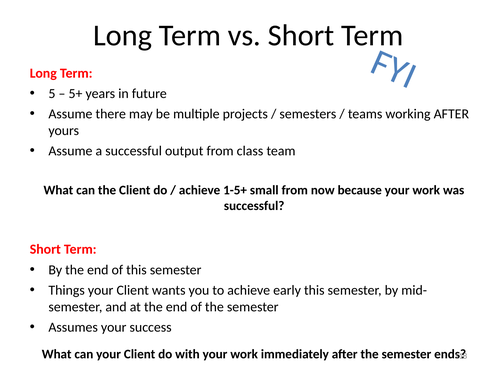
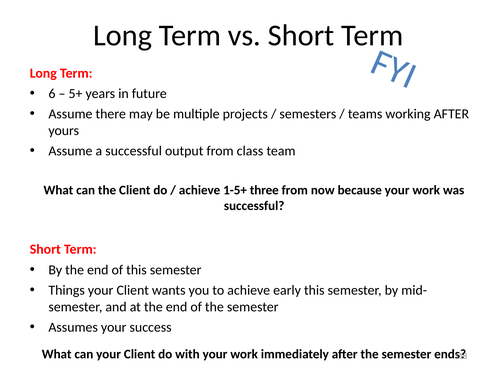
5: 5 -> 6 (52, 94)
small: small -> three (264, 190)
